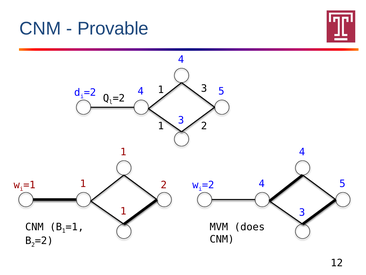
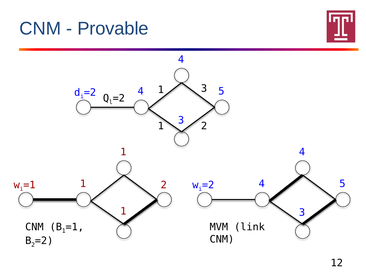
does: does -> link (250, 227)
